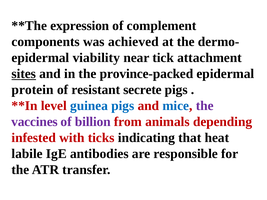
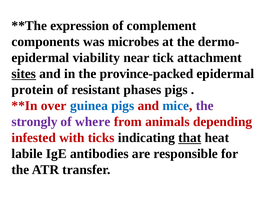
achieved: achieved -> microbes (134, 42)
secrete: secrete -> phases (142, 90)
level: level -> over (54, 106)
vaccines: vaccines -> strongly (35, 122)
billion: billion -> where (93, 122)
that underline: none -> present (190, 138)
